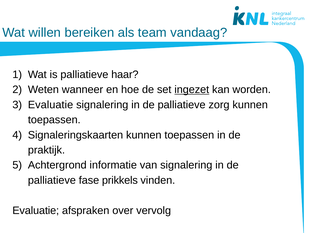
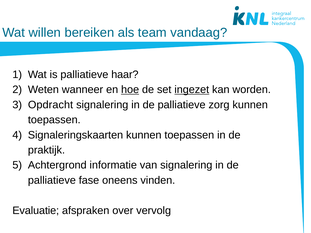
hoe underline: none -> present (130, 90)
Evaluatie: Evaluatie -> Opdracht (51, 105)
prikkels: prikkels -> oneens (120, 180)
